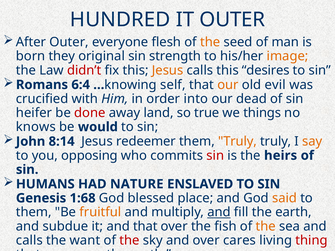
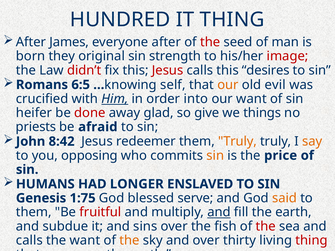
IT OUTER: OUTER -> THING (232, 20)
After Outer: Outer -> James (69, 42)
everyone flesh: flesh -> after (166, 42)
the colour: orange -> red (210, 42)
image colour: orange -> red (288, 56)
Jesus colour: orange -> red (168, 70)
6:4: 6:4 -> 6:5 (81, 85)
Him underline: none -> present (115, 99)
our dead: dead -> want (251, 99)
land: land -> glad (159, 113)
true: true -> give (207, 113)
knows: knows -> priests (36, 127)
would: would -> afraid (98, 127)
8:14: 8:14 -> 8:42 (62, 142)
sin colour: red -> orange (215, 156)
heirs: heirs -> price (281, 156)
NATURE: NATURE -> LONGER (137, 184)
1:68: 1:68 -> 1:75 (83, 198)
place: place -> serve (195, 198)
fruitful colour: orange -> red (100, 212)
and that: that -> sins (145, 226)
the colour: orange -> red (266, 226)
the colour: red -> orange (129, 241)
cares: cares -> thirty (240, 241)
